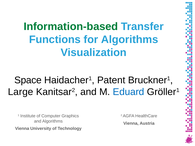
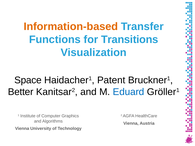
Information-based colour: green -> orange (71, 27)
for Algorithms: Algorithms -> Transitions (130, 40)
Large: Large -> Better (21, 92)
